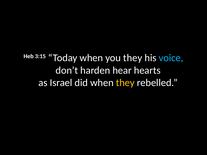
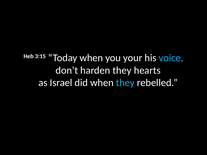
you they: they -> your (133, 58)
harden hear: hear -> they (122, 70)
they colour: yellow -> light blue (125, 83)
